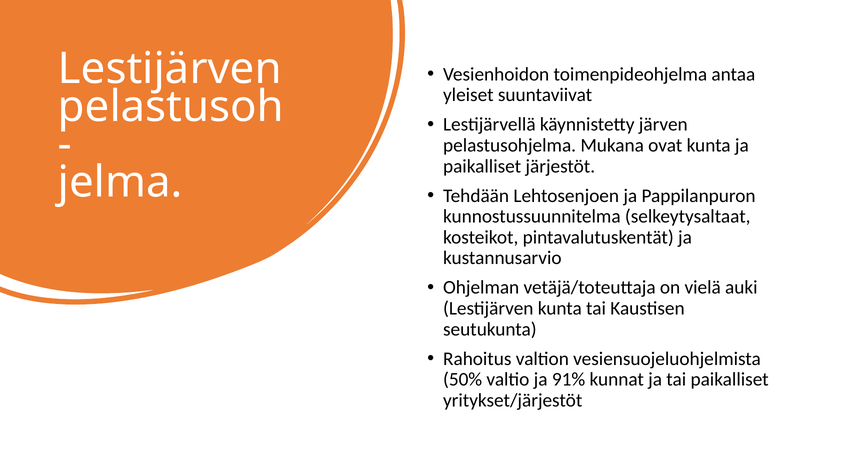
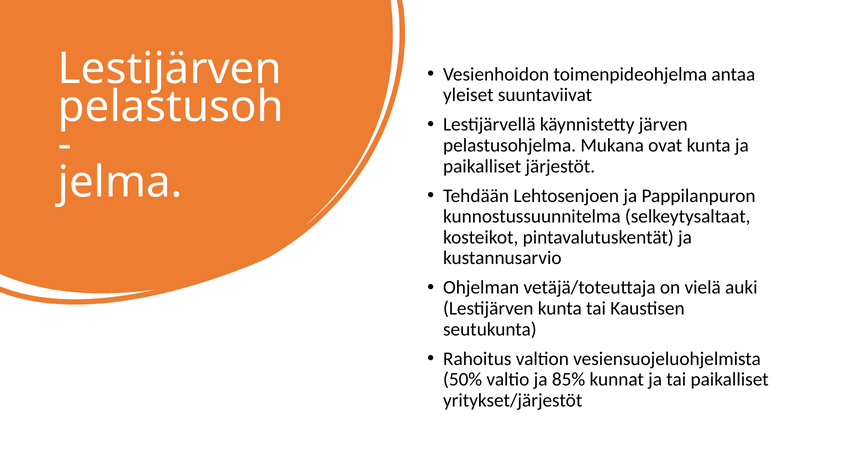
91%: 91% -> 85% (569, 380)
